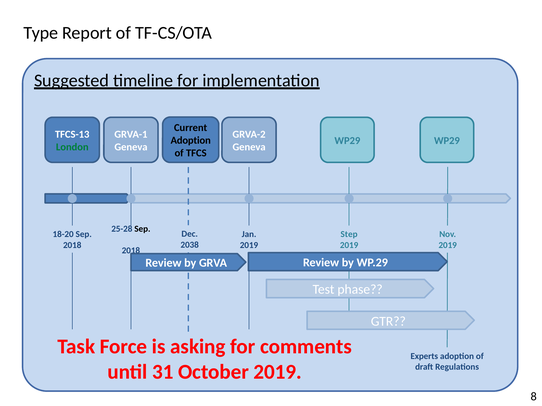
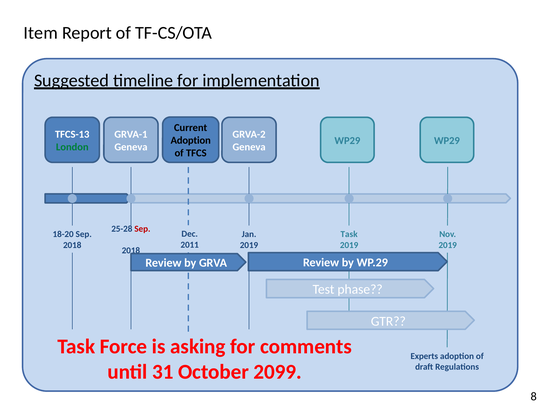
Type: Type -> Item (41, 33)
Sep colour: black -> red (142, 229)
Step: Step -> Task (349, 235)
2038: 2038 -> 2011 (190, 245)
October 2019: 2019 -> 2099 (278, 372)
